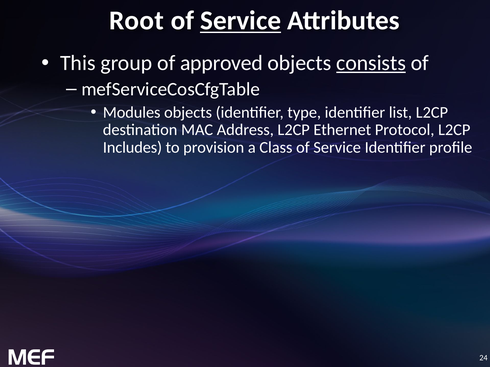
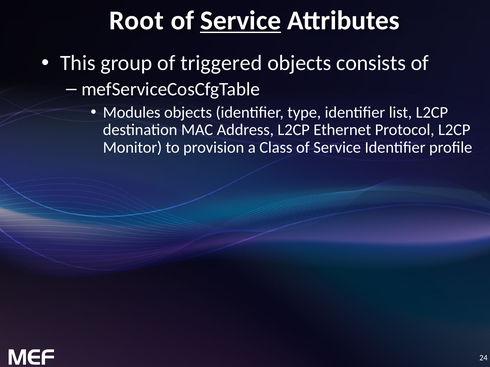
approved: approved -> triggered (221, 63)
consists underline: present -> none (371, 63)
Includes: Includes -> Monitor (132, 148)
